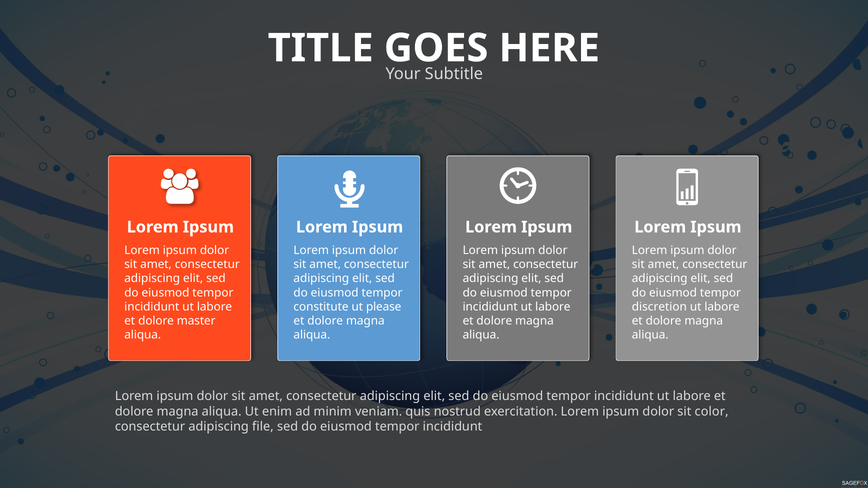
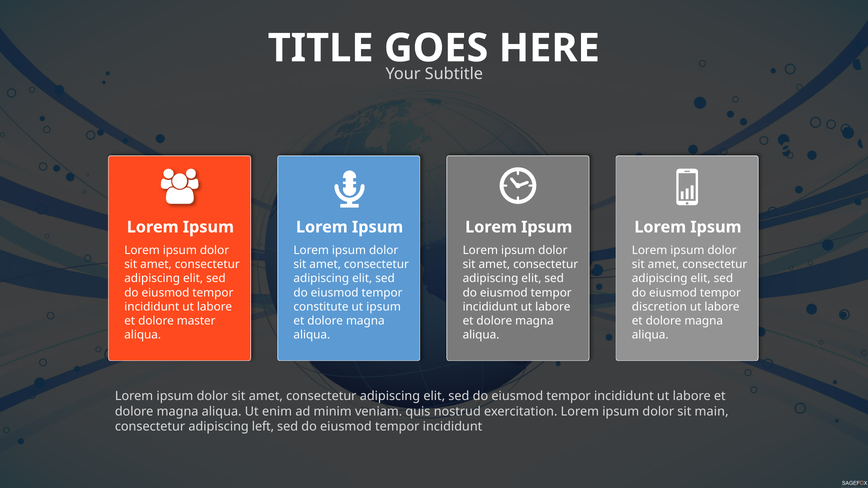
ut please: please -> ipsum (384, 307)
color: color -> main (712, 412)
file: file -> left (263, 427)
